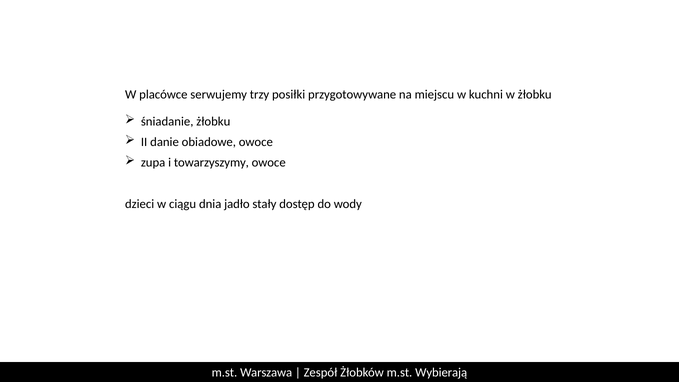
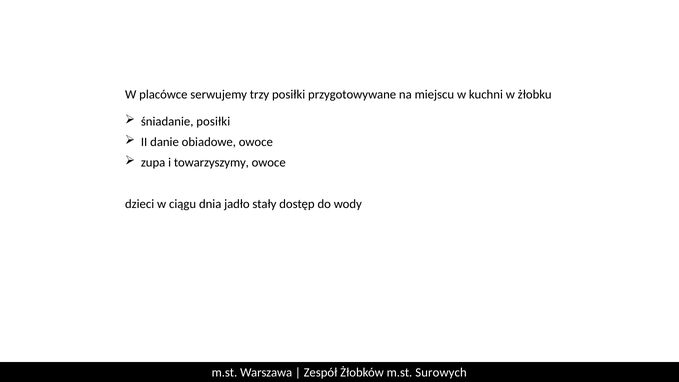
śniadanie żłobku: żłobku -> posiłki (213, 122)
Wybierają: Wybierają -> Surowych (441, 372)
